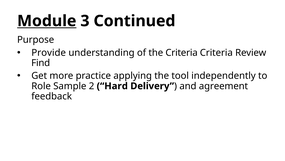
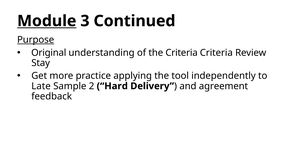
Purpose underline: none -> present (36, 40)
Provide: Provide -> Original (49, 52)
Find: Find -> Stay (41, 63)
Role: Role -> Late (41, 86)
